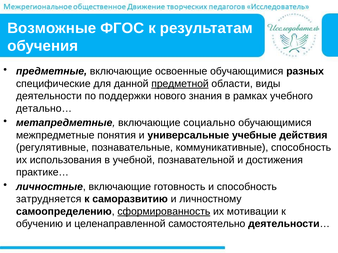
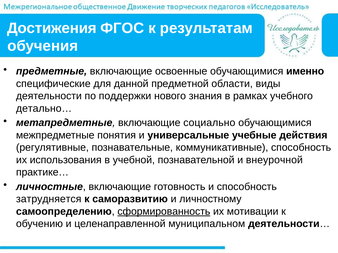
Возможные: Возможные -> Достижения (52, 28)
разных: разных -> именно (305, 71)
предметной underline: present -> none (180, 84)
достижения: достижения -> внеурочной (274, 160)
самостоятельно: самостоятельно -> муниципальном (207, 224)
